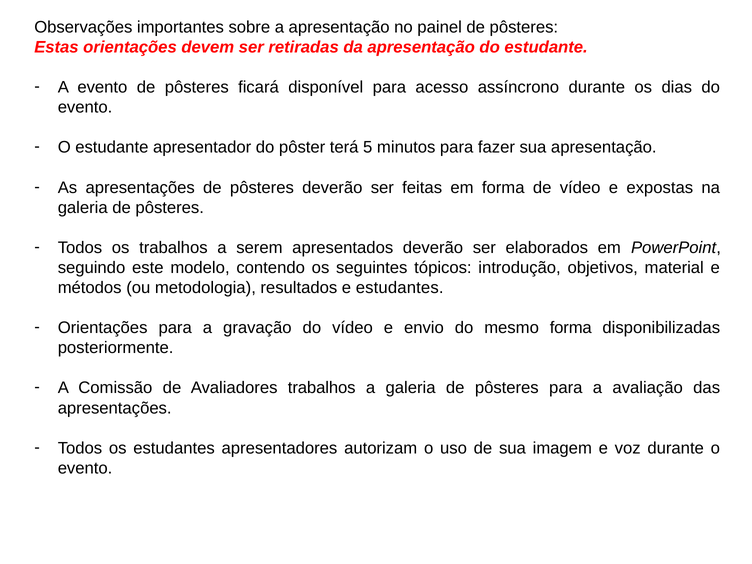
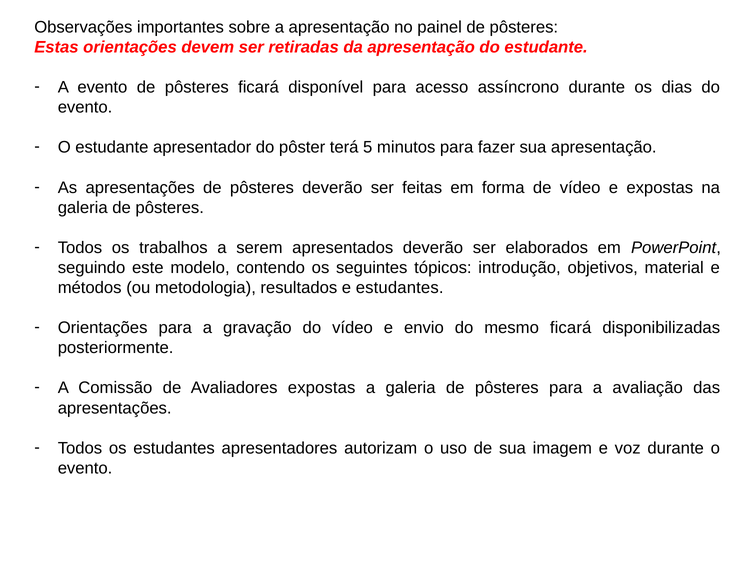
mesmo forma: forma -> ficará (571, 328)
Avaliadores trabalhos: trabalhos -> expostas (322, 388)
